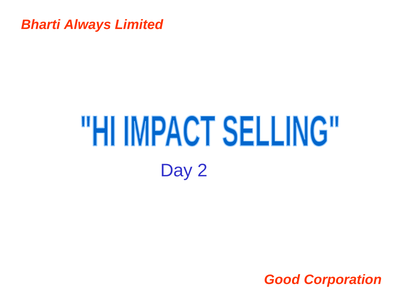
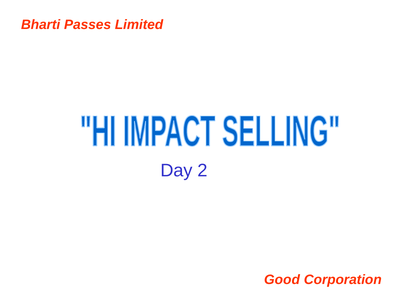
Always: Always -> Passes (88, 25)
